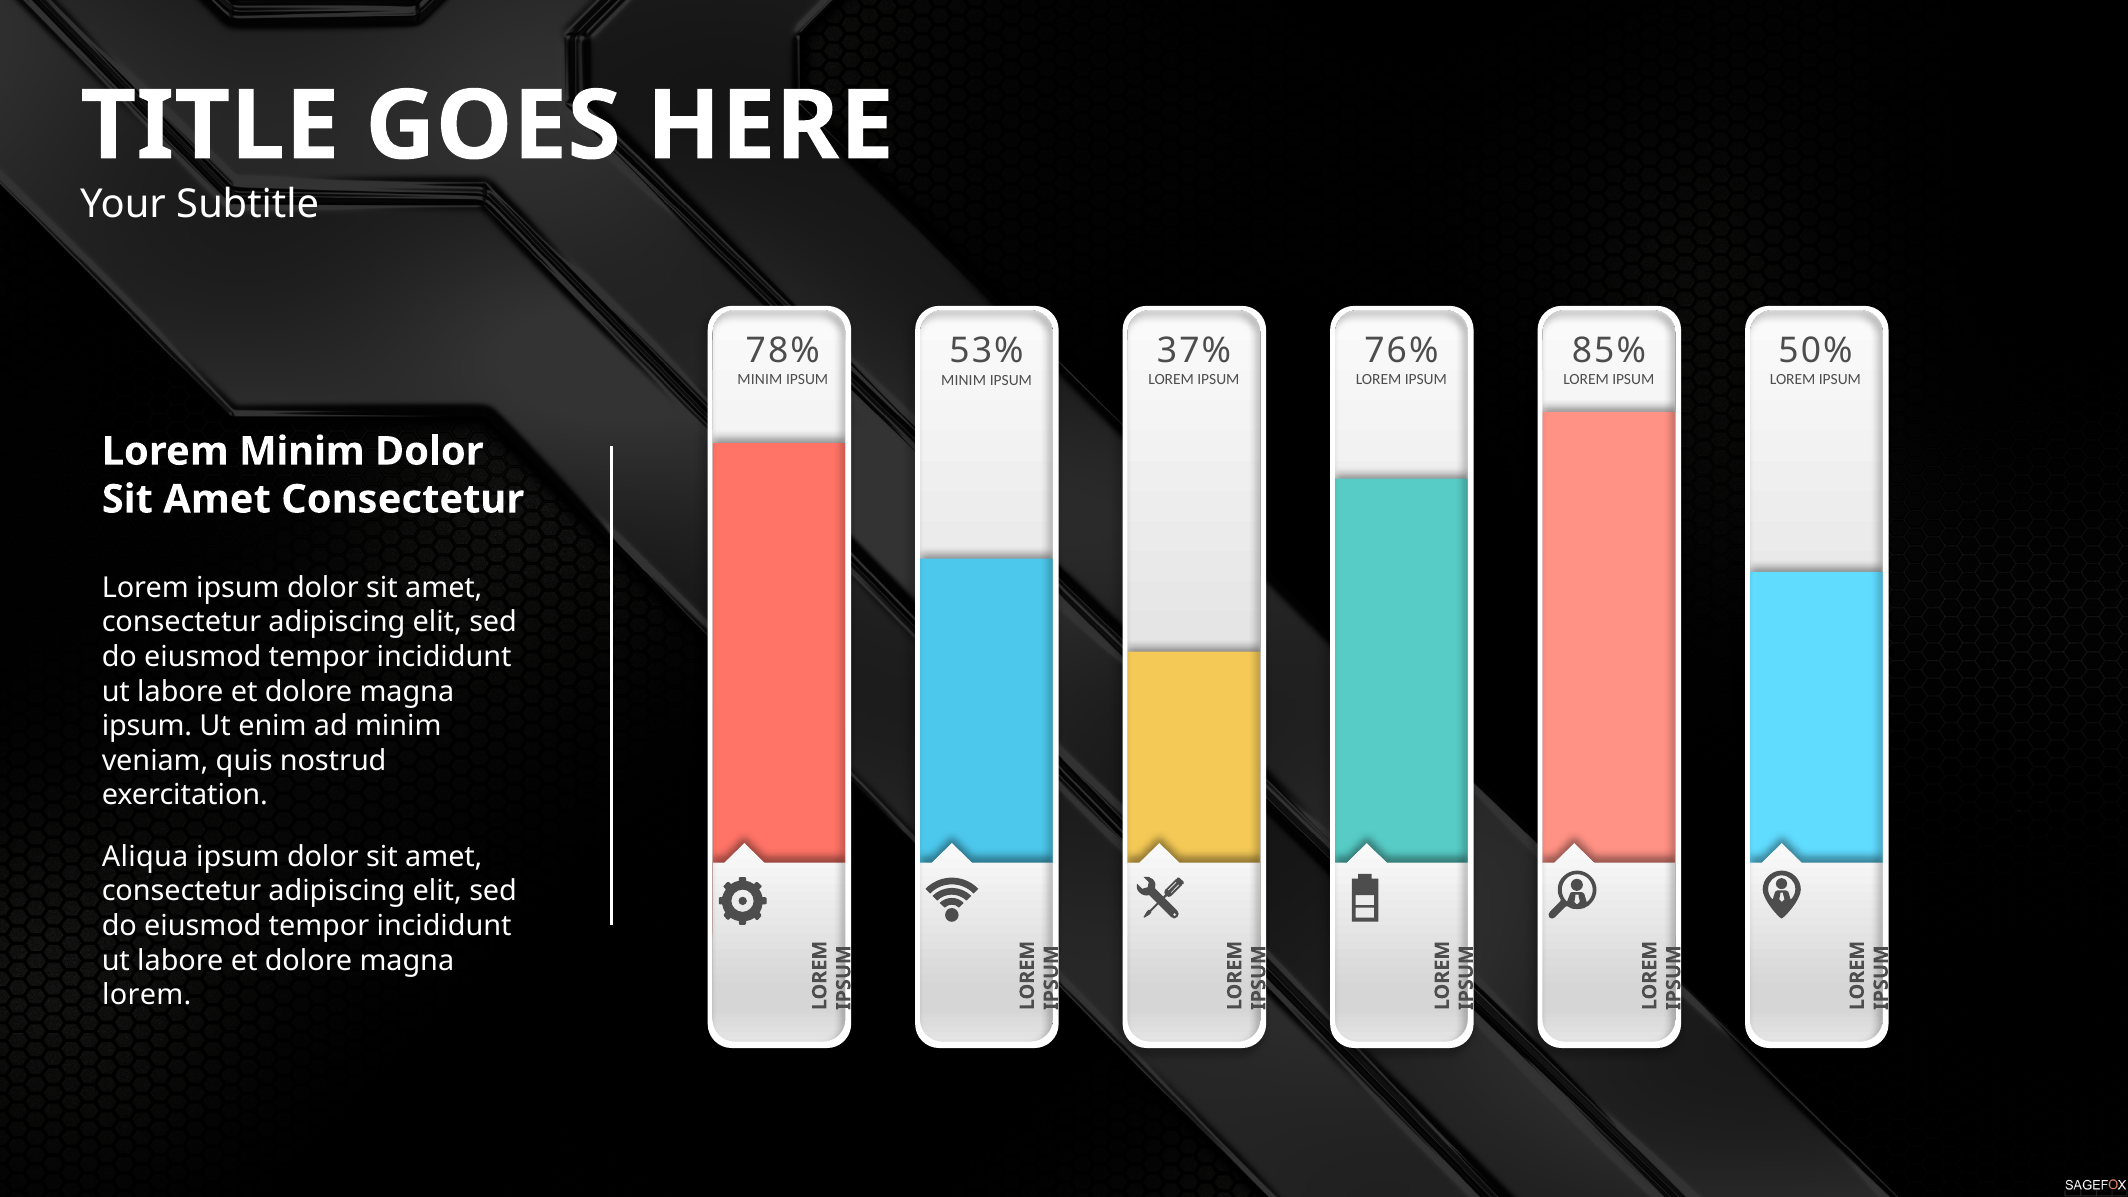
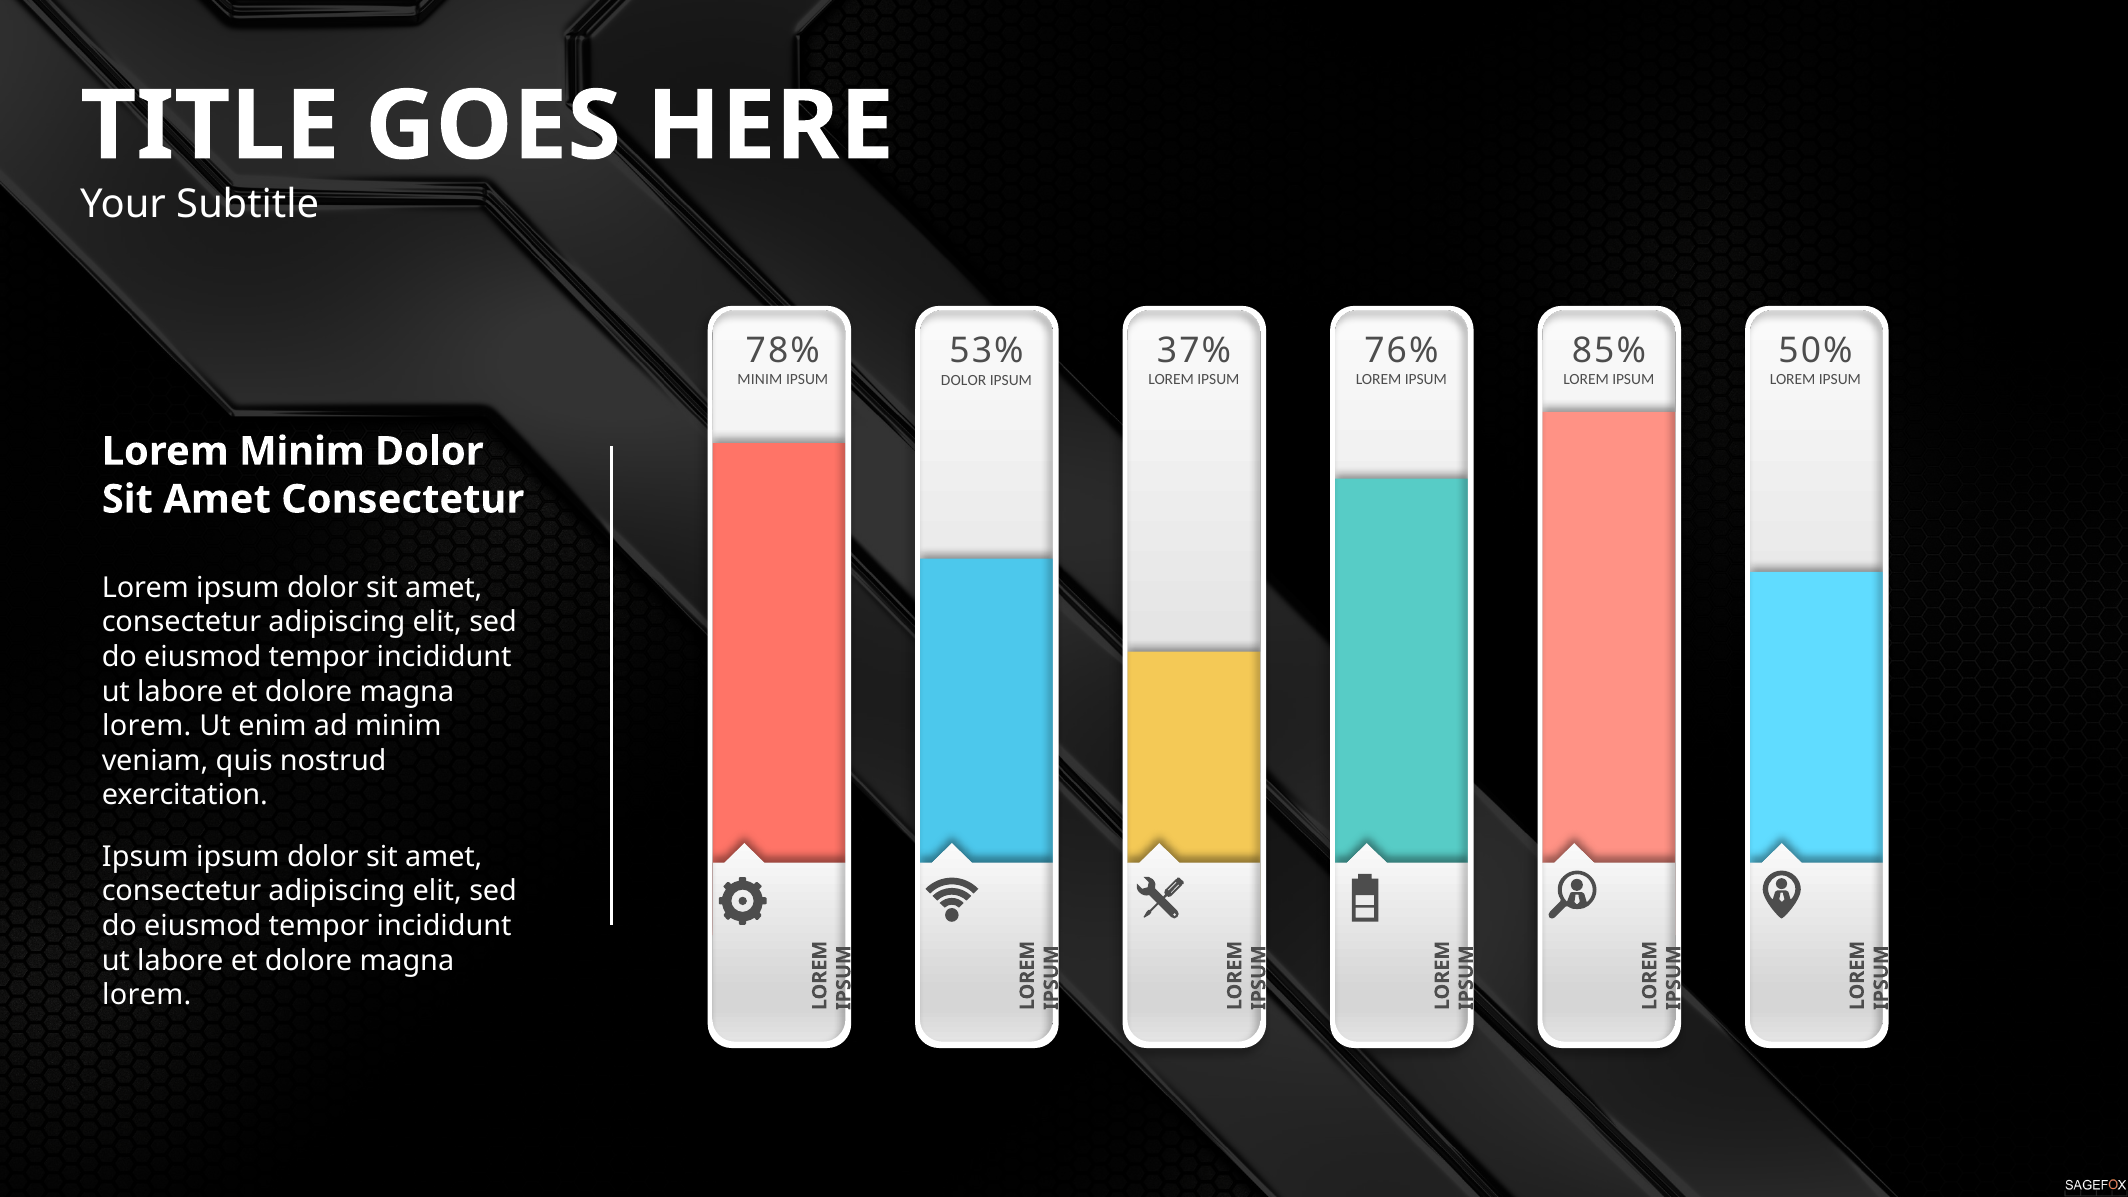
MINIM: MINIM -> DOLOR (964, 380)
ipsum: ipsum -> lorem (147, 726)
Aliqua: Aliqua -> Ipsum (145, 857)
